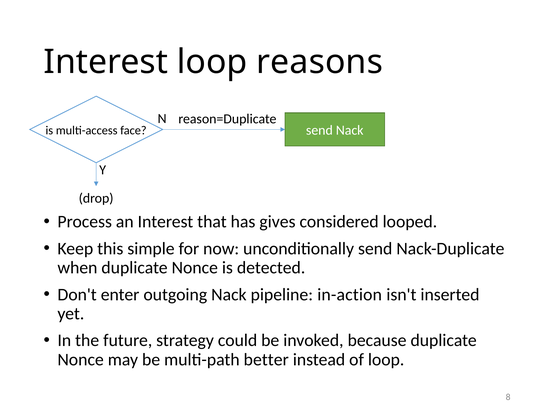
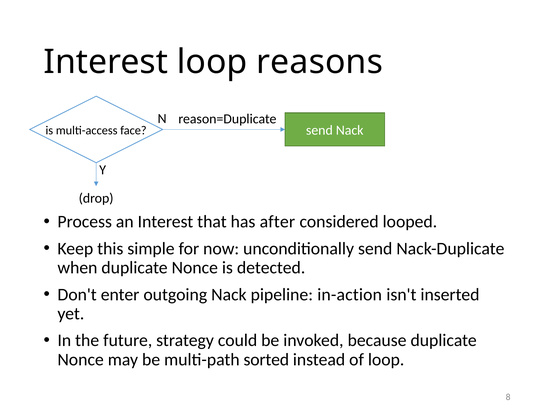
gives: gives -> after (277, 221)
better: better -> sorted (266, 359)
